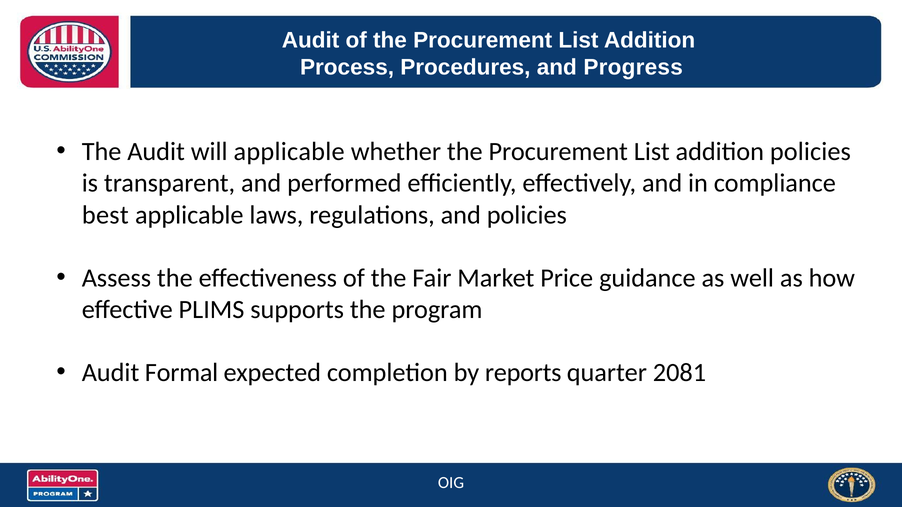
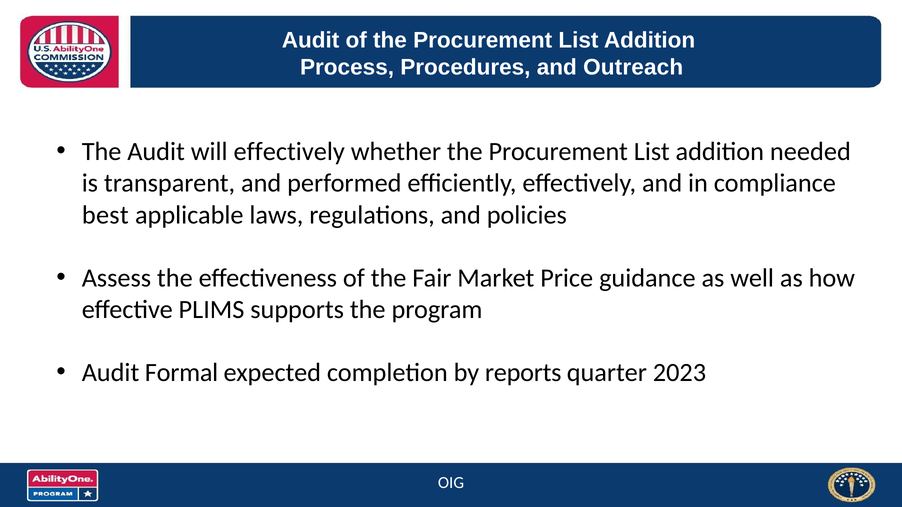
Progress: Progress -> Outreach (633, 67)
will applicable: applicable -> effectively (289, 152)
addition policies: policies -> needed (810, 152)
2081: 2081 -> 2023 (679, 373)
